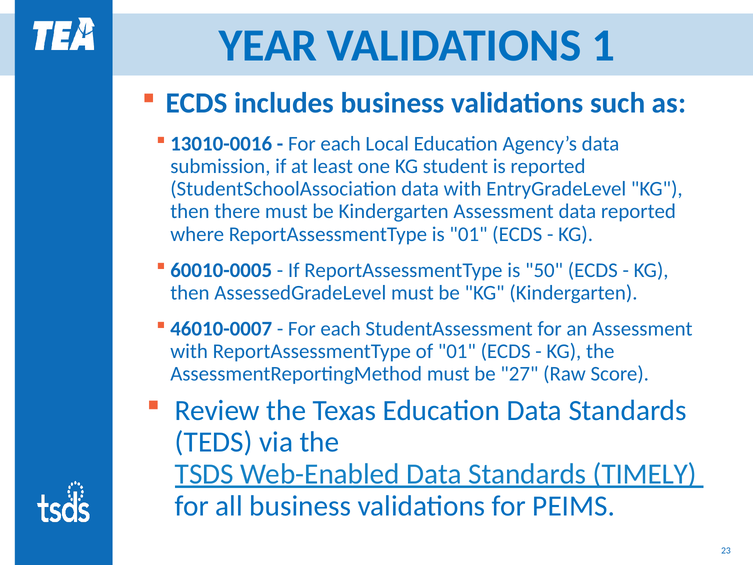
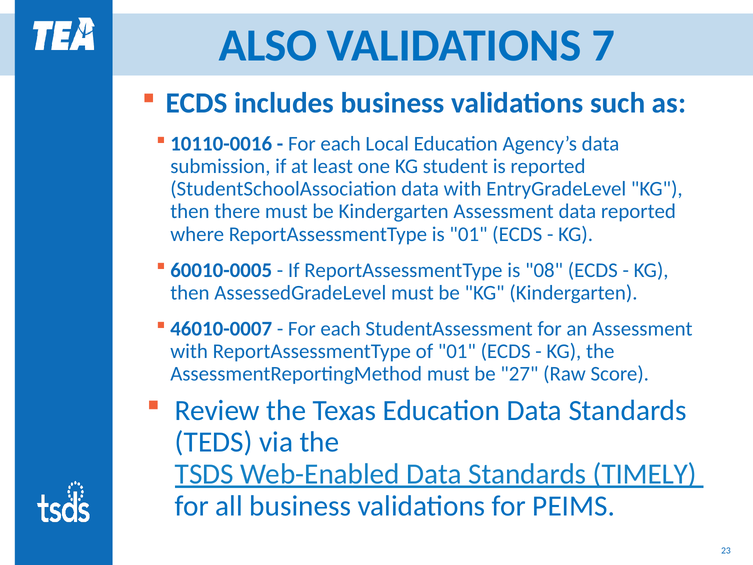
YEAR: YEAR -> ALSO (268, 46)
1: 1 -> 7 (603, 46)
13010-0016: 13010-0016 -> 10110-0016 (221, 144)
50: 50 -> 08 (544, 270)
